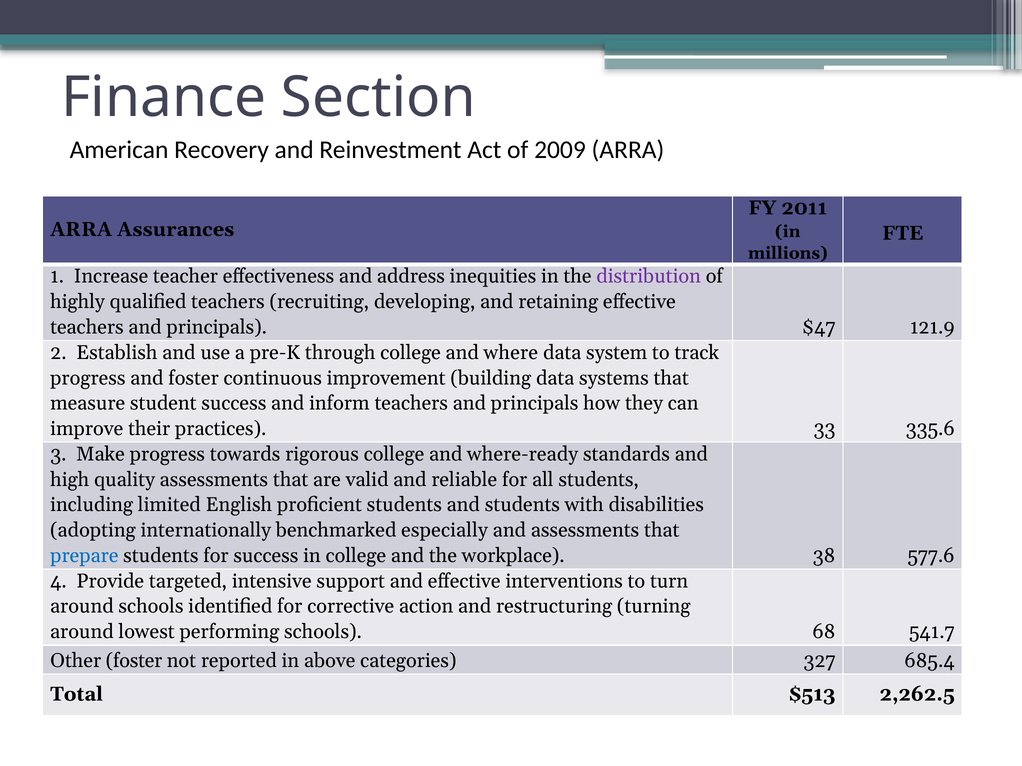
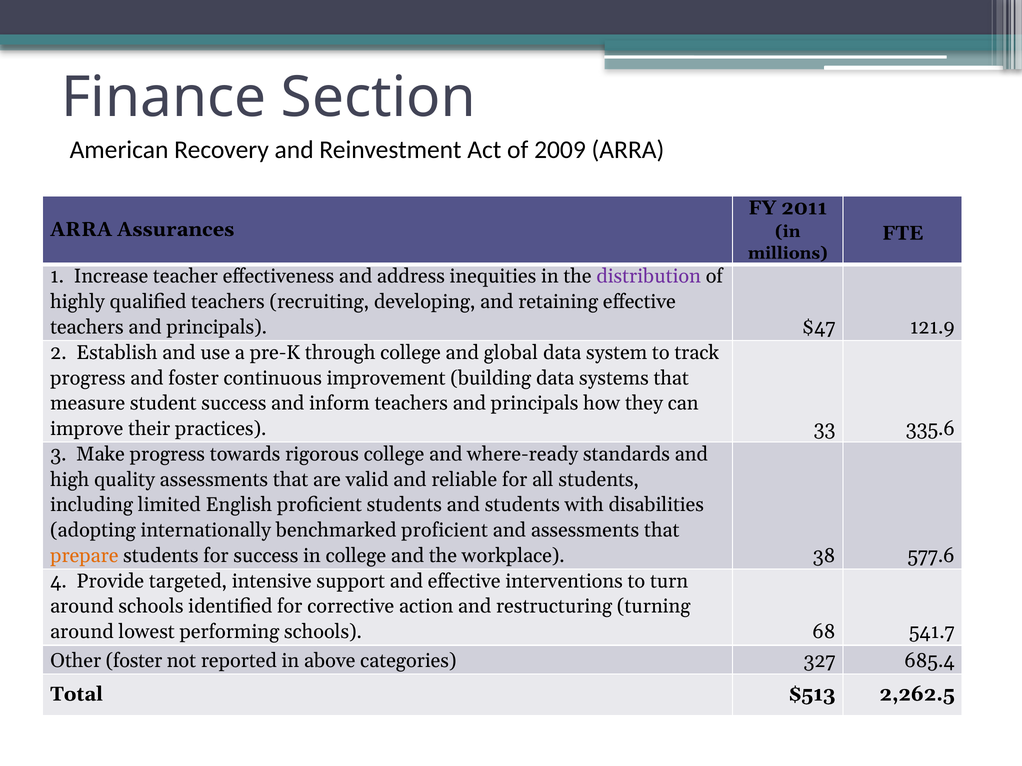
where: where -> global (511, 353)
benchmarked especially: especially -> proficient (445, 531)
prepare colour: blue -> orange (84, 556)
